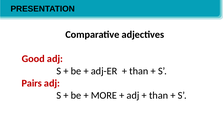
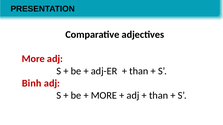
Good: Good -> More (33, 59)
Pairs: Pairs -> Binh (32, 83)
